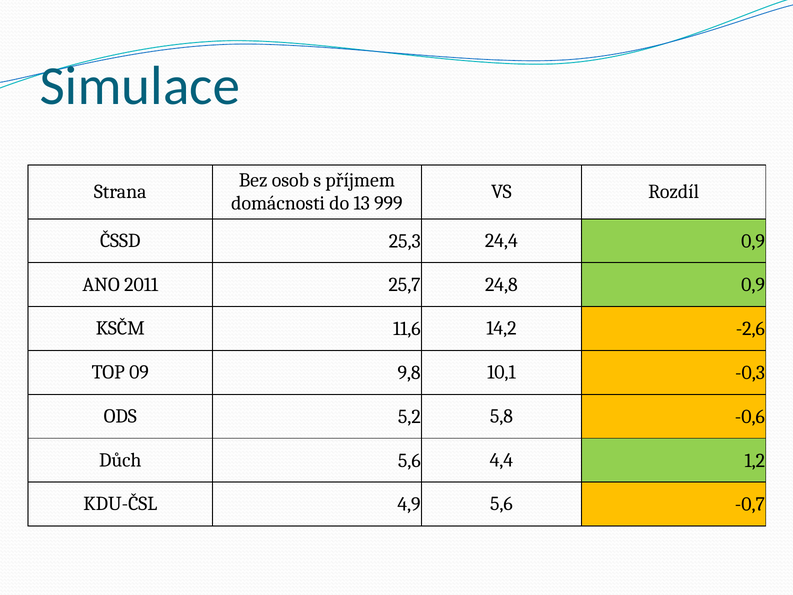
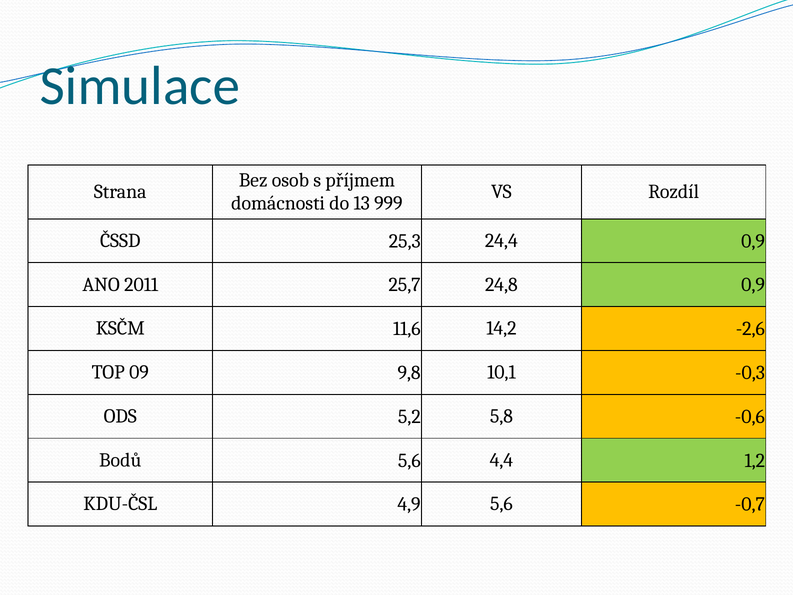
Důch: Důch -> Bodů (120, 460)
